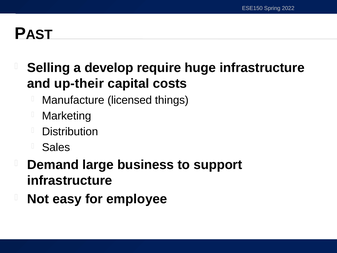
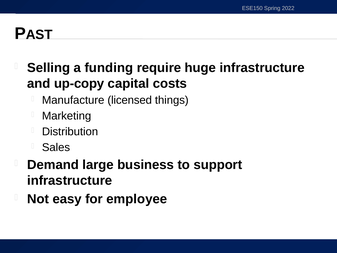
develop: develop -> funding (109, 68)
up-their: up-their -> up-copy (79, 83)
